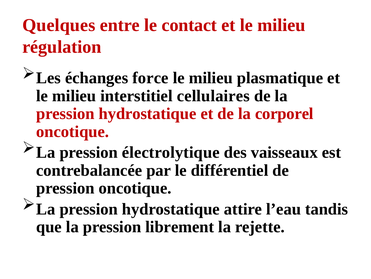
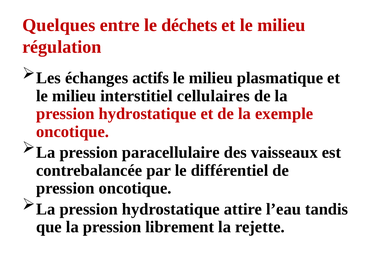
contact: contact -> déchets (189, 25)
force: force -> actifs (151, 78)
corporel: corporel -> exemple (284, 113)
électrolytique: électrolytique -> paracellulaire (171, 152)
